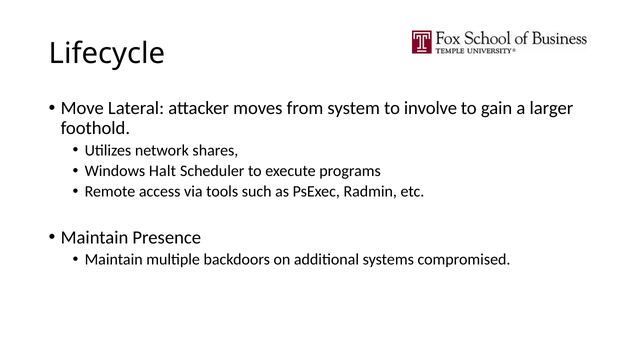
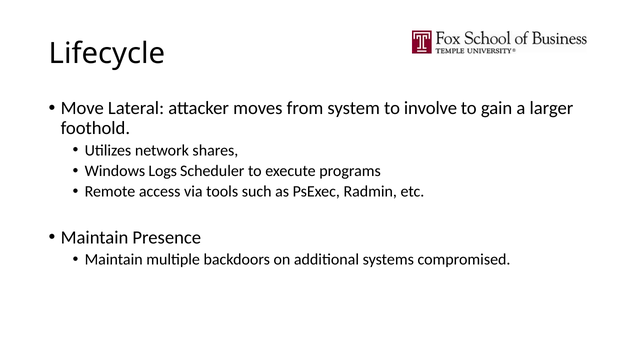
Halt: Halt -> Logs (163, 171)
